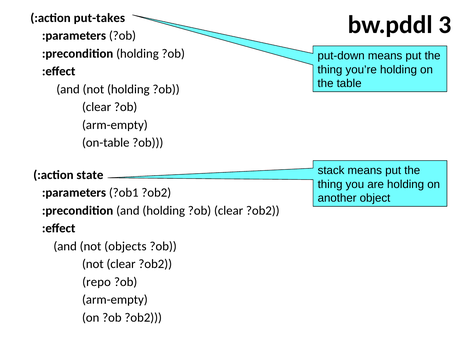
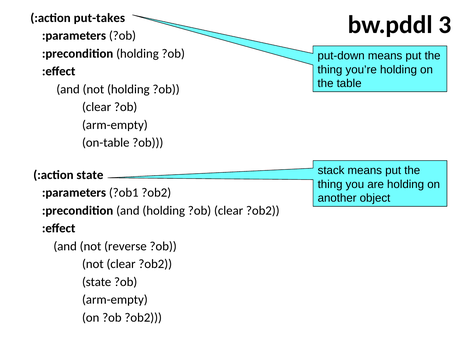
objects: objects -> reverse (125, 246)
repo: repo -> state (97, 282)
